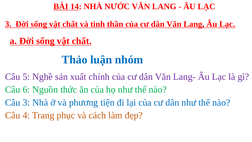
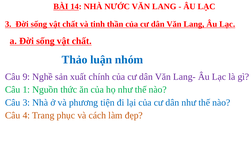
5: 5 -> 9 (26, 77)
6: 6 -> 1 (26, 89)
